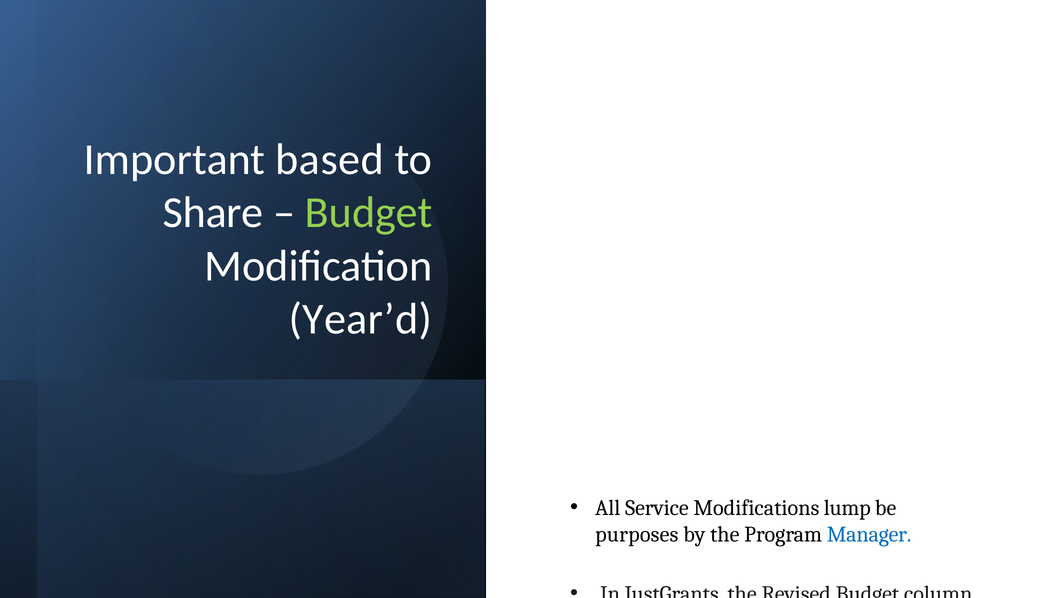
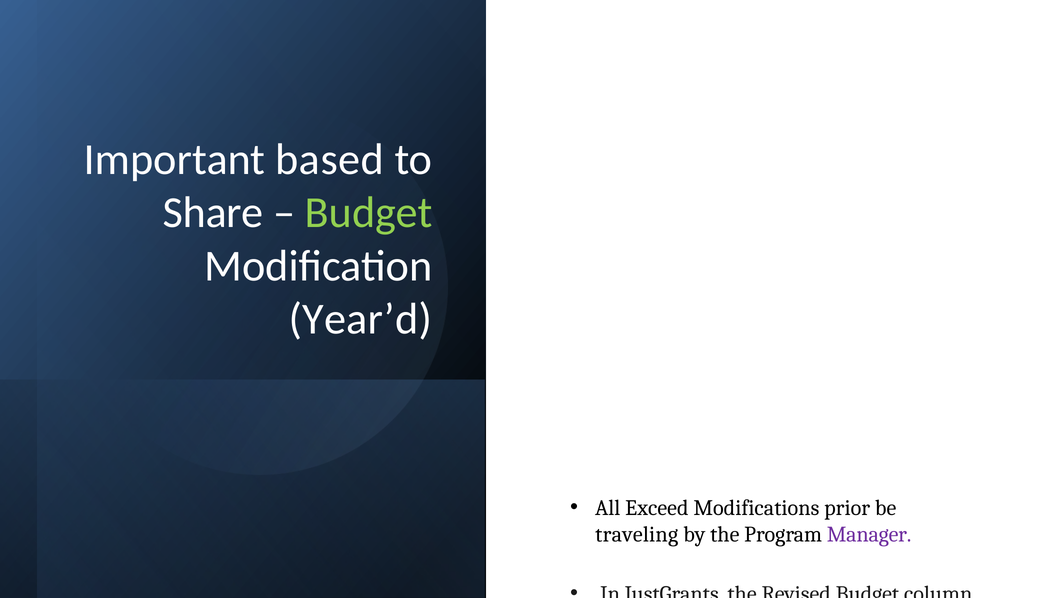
Service: Service -> Exceed (657, 507)
Modifications lump: lump -> prior (847, 507)
purposes: purposes -> traveling (637, 534)
Manager colour: blue -> purple (869, 534)
